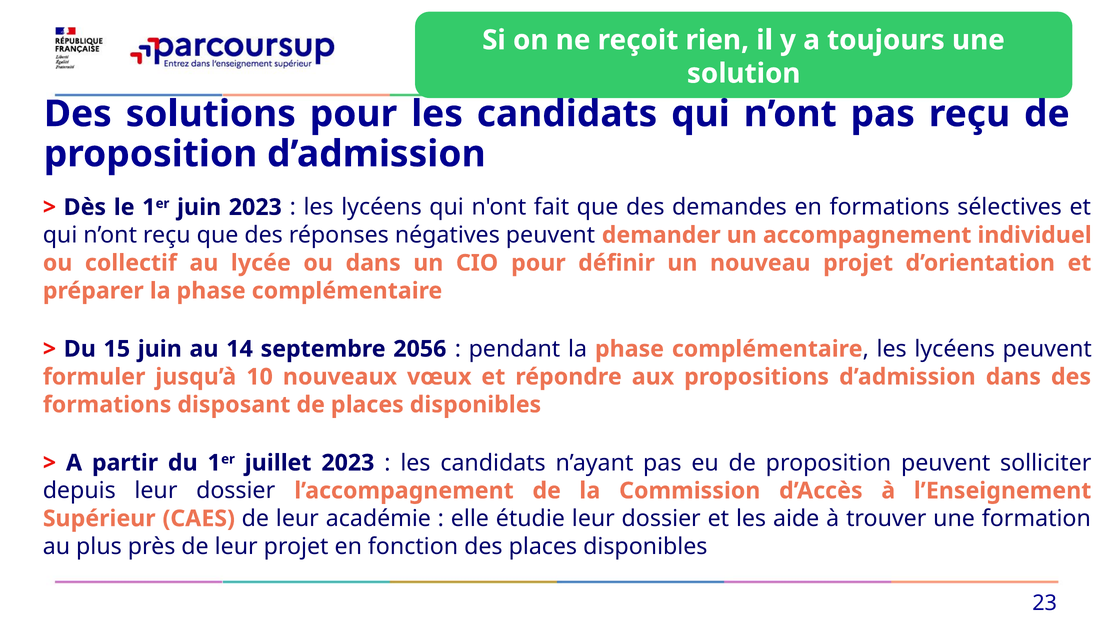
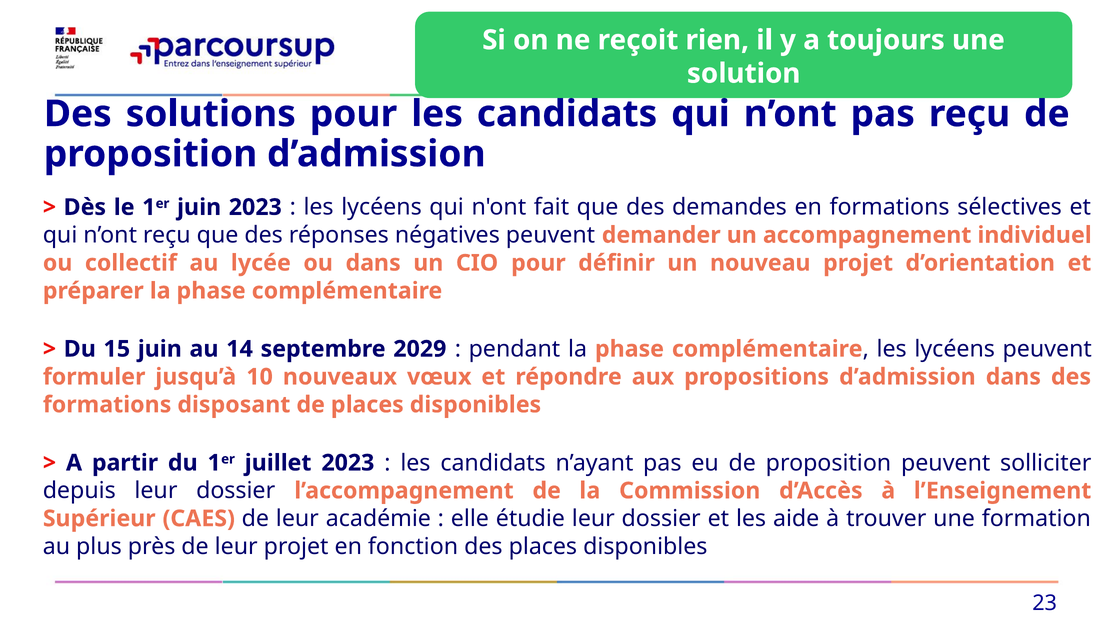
2056: 2056 -> 2029 (420, 349)
